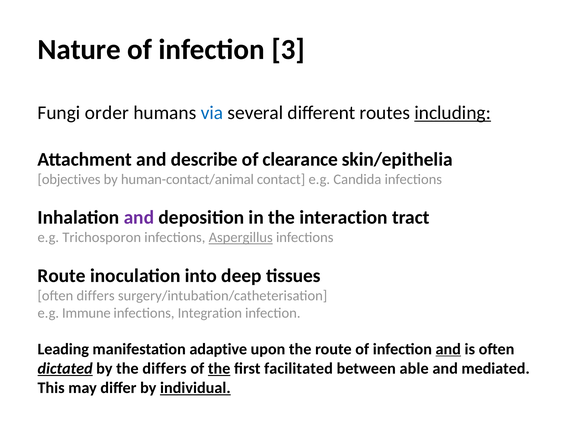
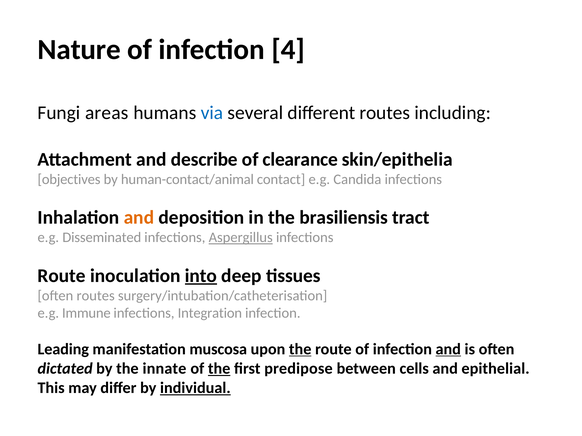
3: 3 -> 4 (288, 50)
order: order -> areas (107, 113)
including underline: present -> none (453, 113)
and colour: purple -> orange (139, 218)
interaction: interaction -> brasiliensis (344, 218)
Trichosporon: Trichosporon -> Disseminated (102, 238)
into underline: none -> present (201, 276)
often differs: differs -> routes (96, 296)
adaptive: adaptive -> muscosa (218, 349)
the underline: none -> present (300, 349)
dictated underline: present -> none (65, 369)
the differs: differs -> innate (164, 369)
facilitated: facilitated -> predipose (298, 369)
able: able -> cells (414, 369)
mediated: mediated -> epithelial (496, 369)
